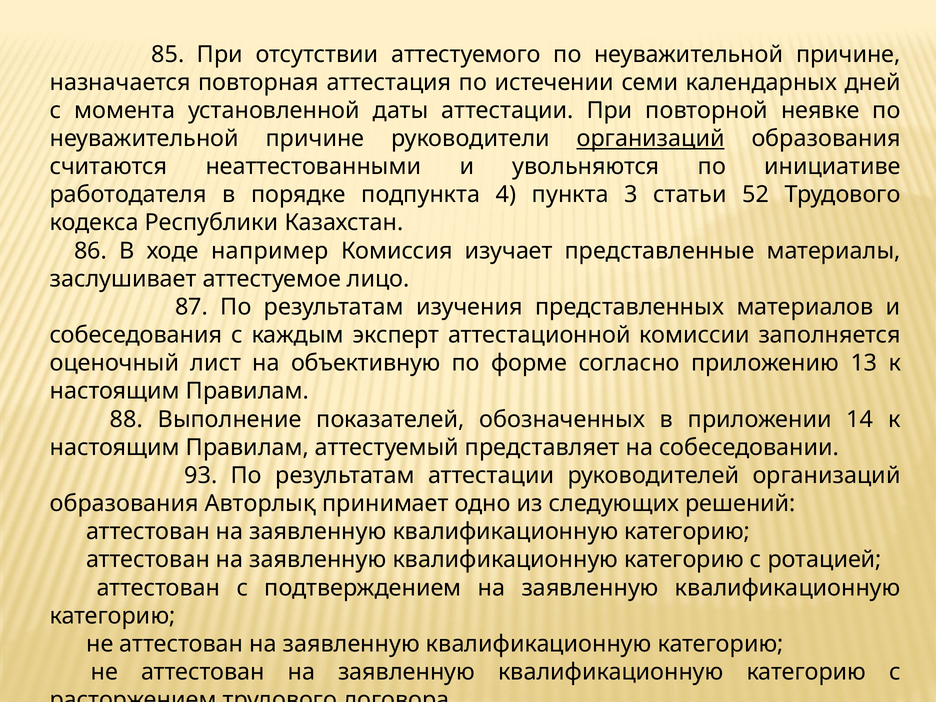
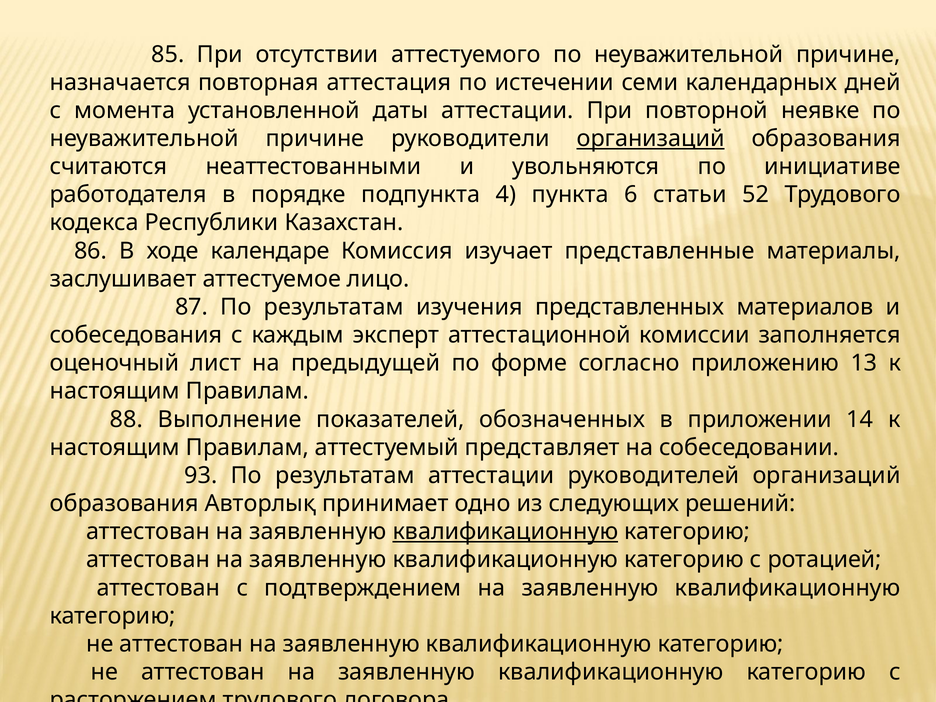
3: 3 -> 6 (631, 195)
например: например -> календаре (270, 251)
объективную: объективную -> предыдущей (366, 363)
квалификационную underline: none -> present (505, 532)
